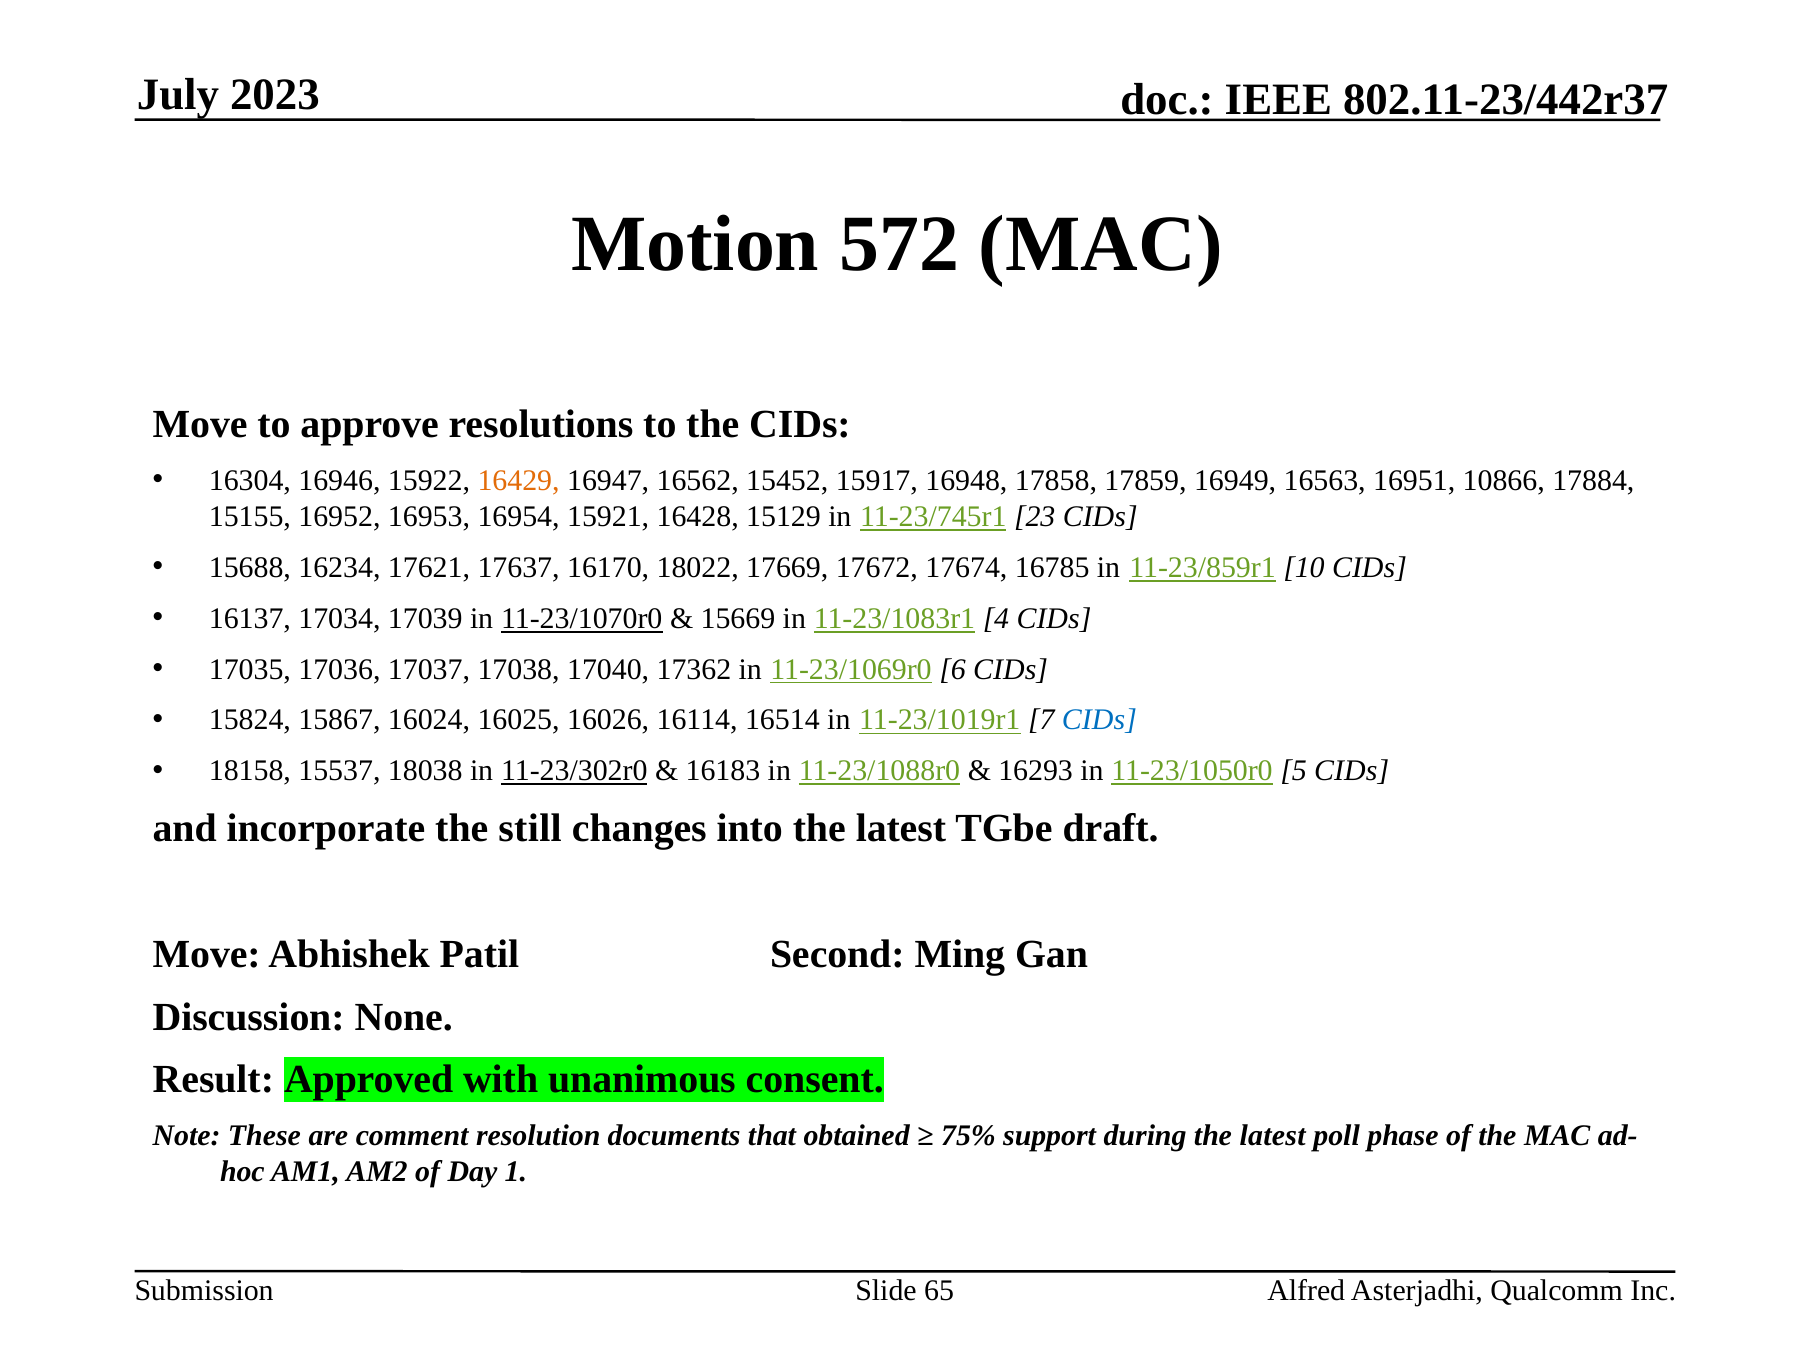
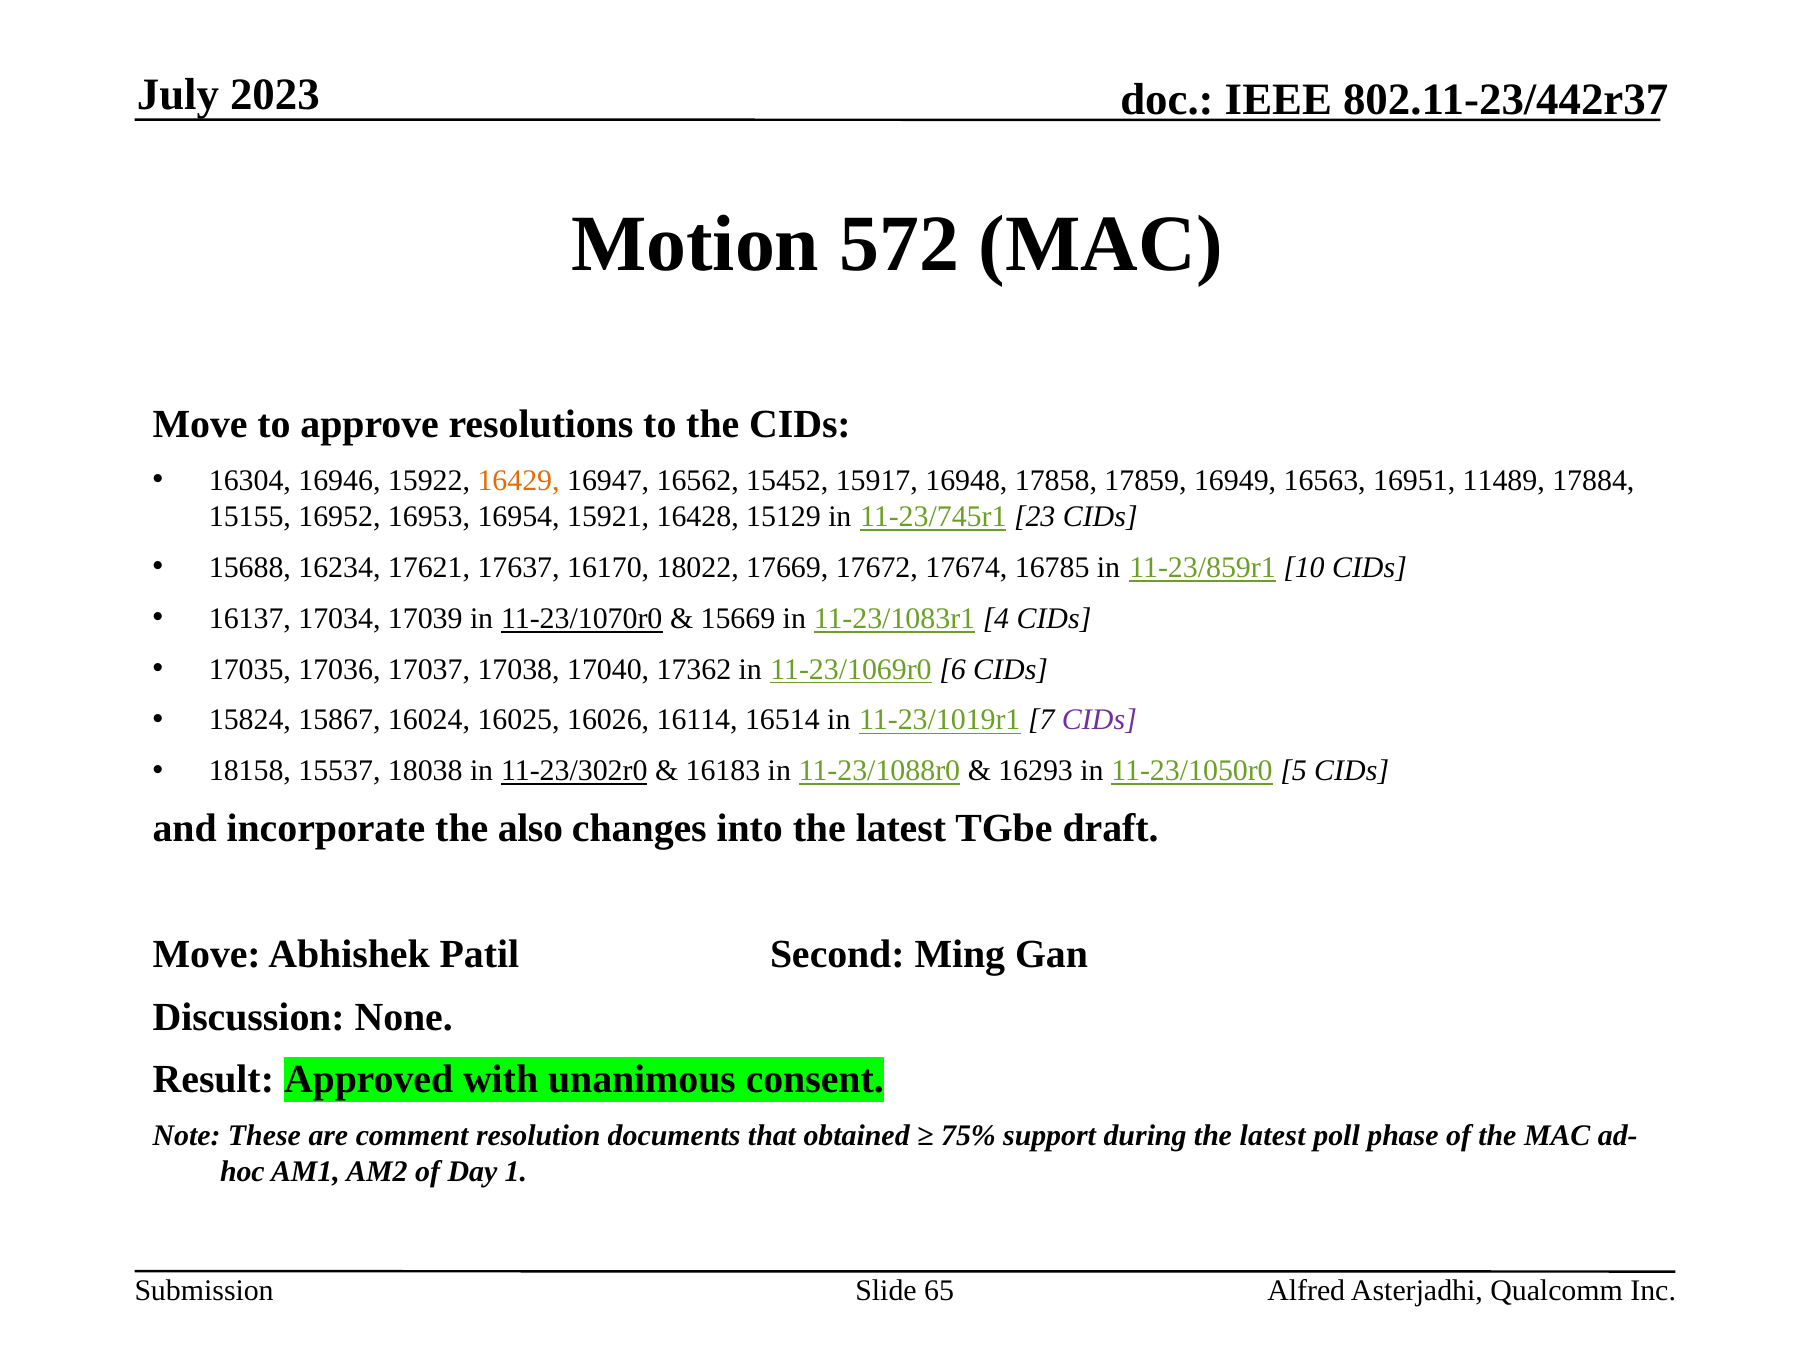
10866: 10866 -> 11489 (1504, 481)
CIDs colour: blue -> purple (1099, 720)
still: still -> also (530, 829)
